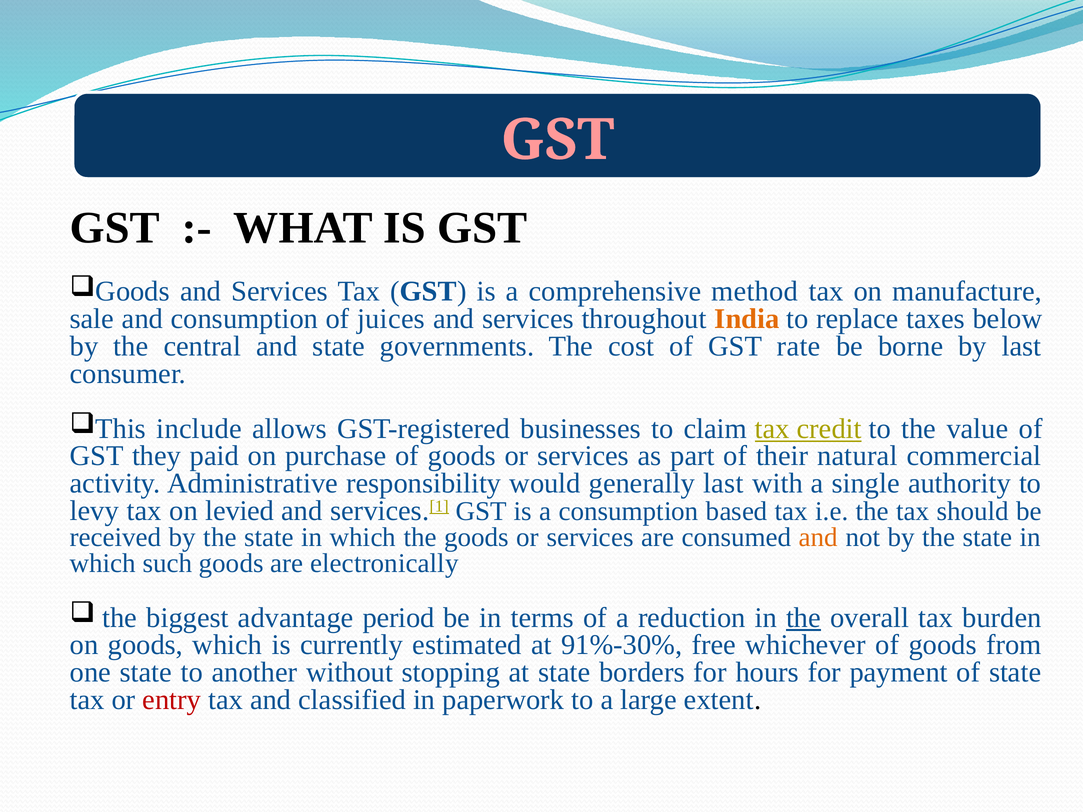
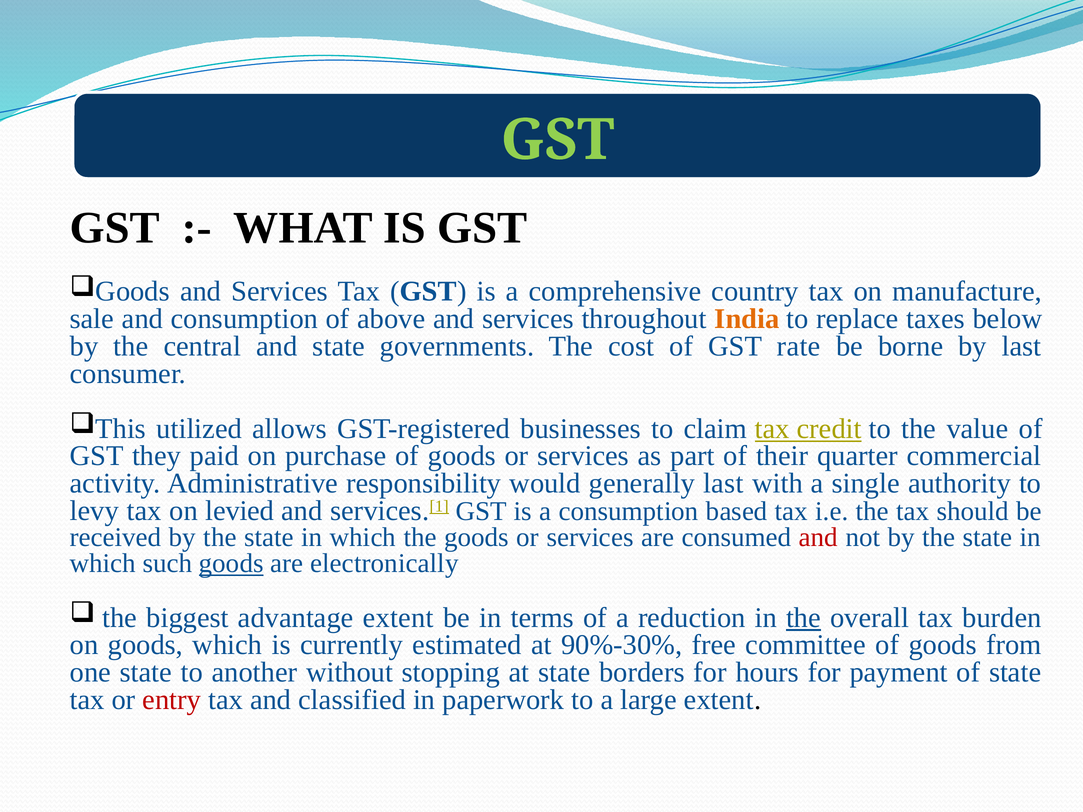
GST colour: pink -> light green (558, 140)
method: method -> country (755, 292)
juices: juices -> above (391, 319)
include: include -> utilized (199, 429)
natural: natural -> quarter (857, 456)
and colour: orange -> red (818, 538)
goods underline: none -> present (231, 564)
advantage period: period -> extent (398, 618)
91%-30%: 91%-30% -> 90%-30% (622, 645)
whichever: whichever -> committee (806, 645)
